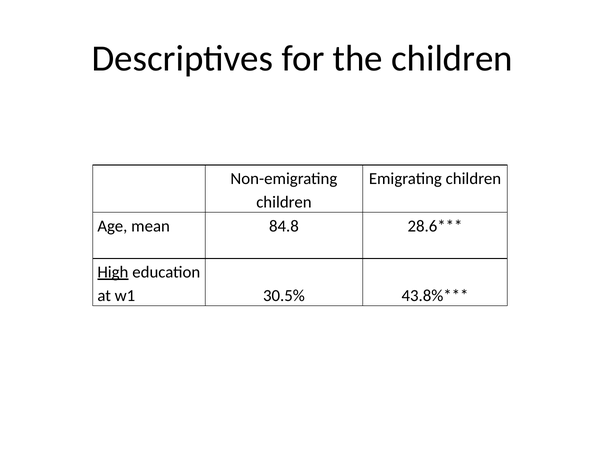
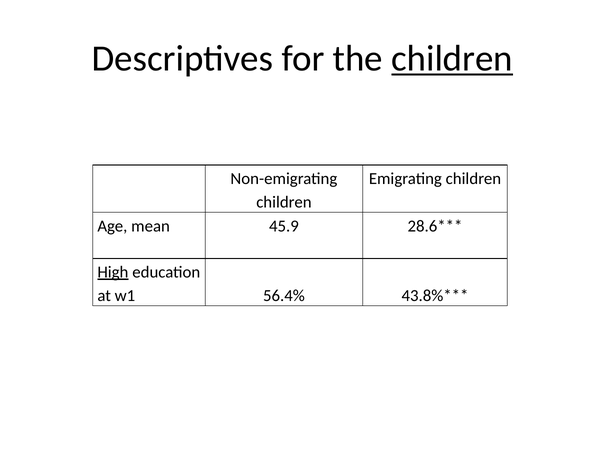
children underline: none -> present (452, 59)
84.8: 84.8 -> 45.9 (284, 226)
30.5%: 30.5% -> 56.4% (284, 296)
